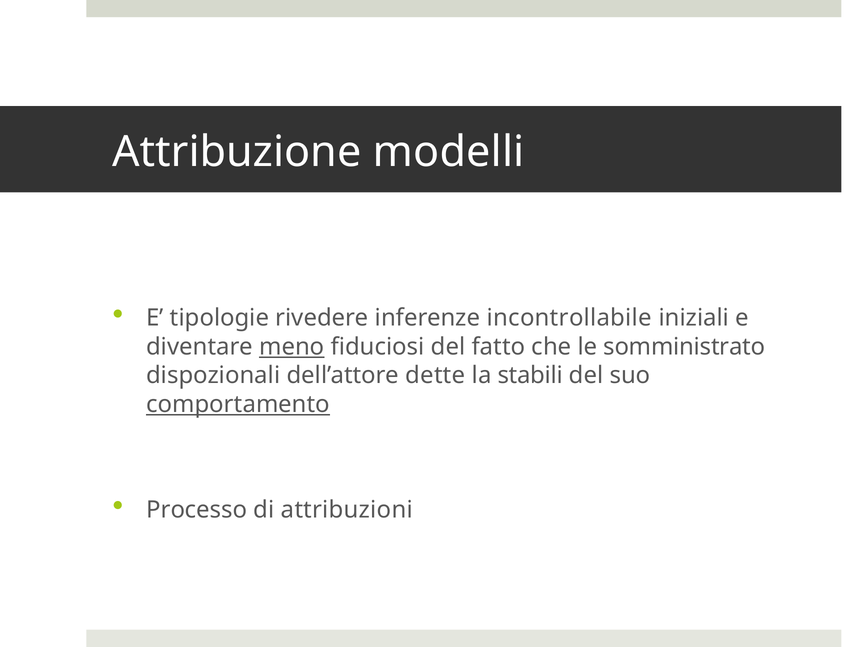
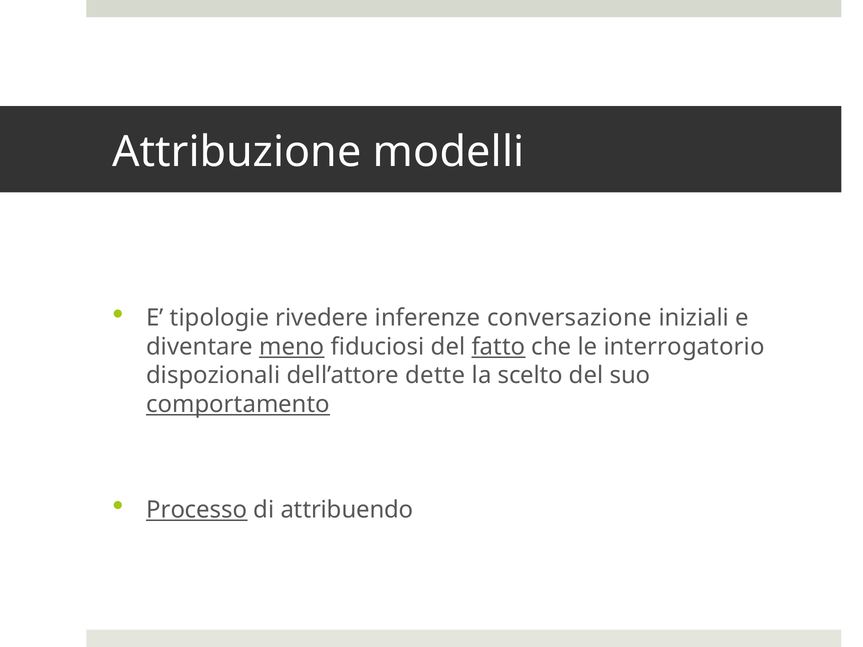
incontrollabile: incontrollabile -> conversazione (569, 318)
fatto underline: none -> present (498, 347)
somministrato: somministrato -> interrogatorio (684, 347)
stabili: stabili -> scelto (530, 376)
Processo underline: none -> present (197, 510)
attribuzioni: attribuzioni -> attribuendo (347, 510)
